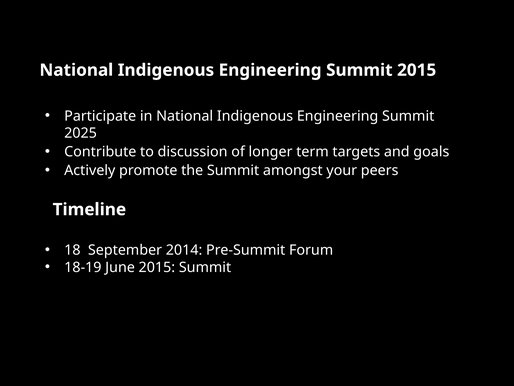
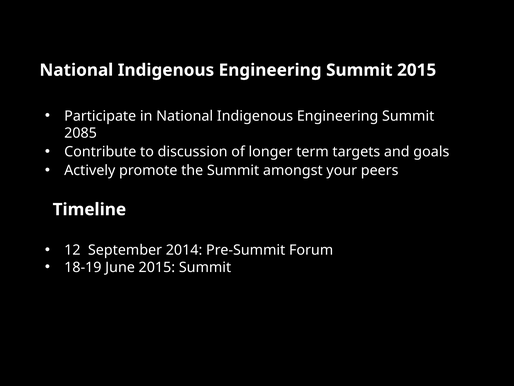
2025: 2025 -> 2085 (81, 133)
18: 18 -> 12 (72, 250)
